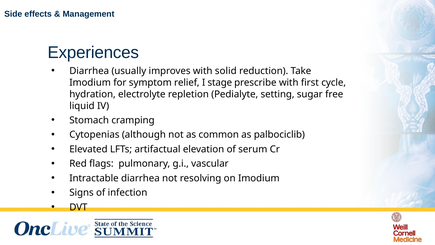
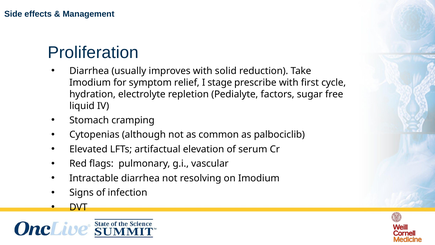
Experiences: Experiences -> Proliferation (93, 53)
setting: setting -> factors (278, 94)
